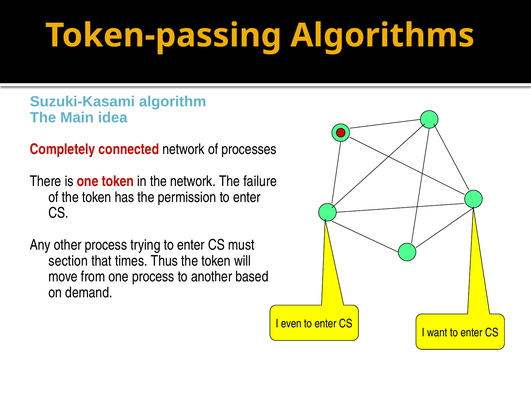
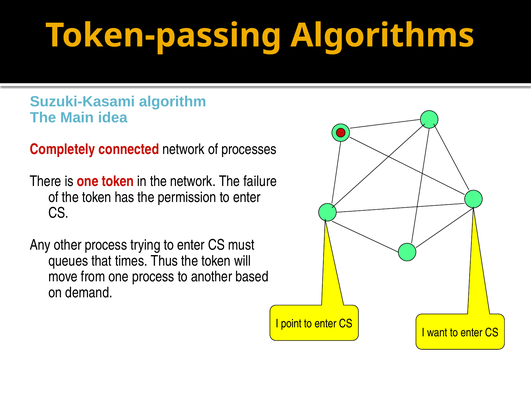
section: section -> queues (68, 261)
even: even -> point (291, 324)
